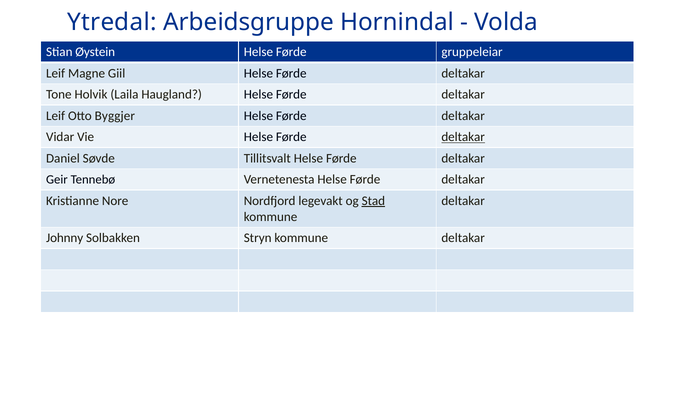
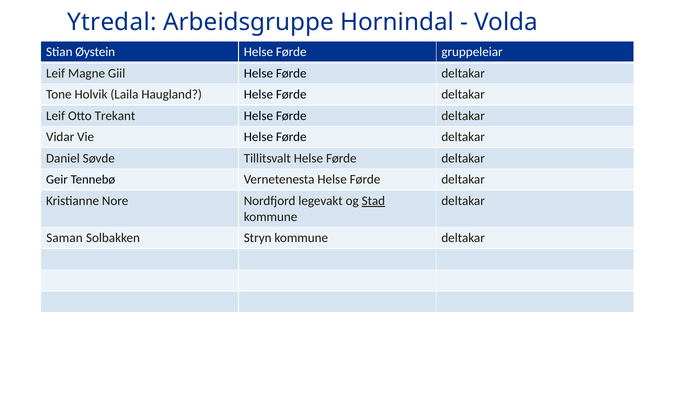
Byggjer: Byggjer -> Trekant (115, 116)
deltakar underline: present -> none (463, 137)
Johnny: Johnny -> Saman (65, 238)
